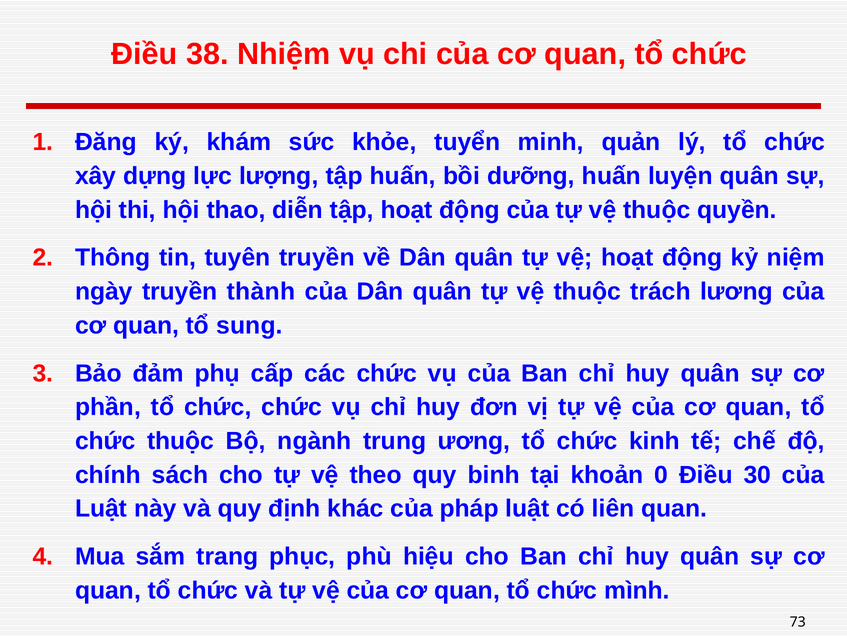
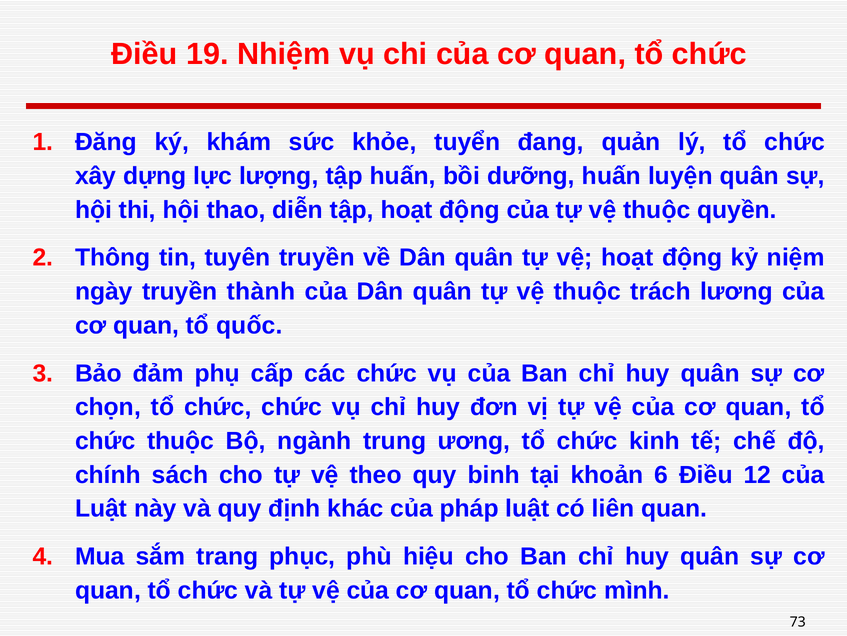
38: 38 -> 19 (207, 54)
minh: minh -> đang (551, 142)
sung: sung -> quốc (249, 325)
phần: phần -> chọn (108, 407)
0: 0 -> 6 (661, 474)
30: 30 -> 12 (757, 474)
